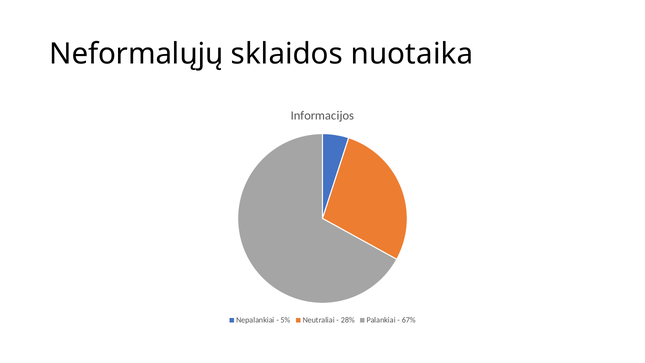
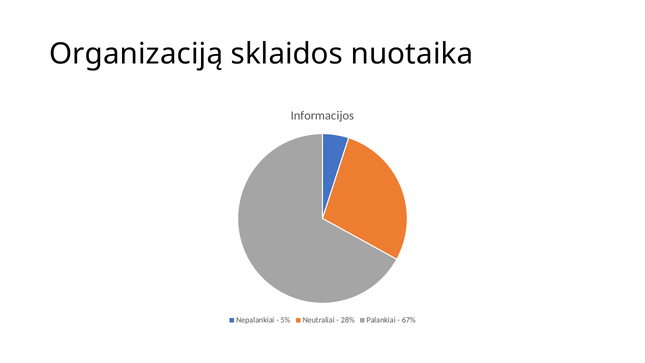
Neformalųjų: Neformalųjų -> Organizaciją (136, 54)
